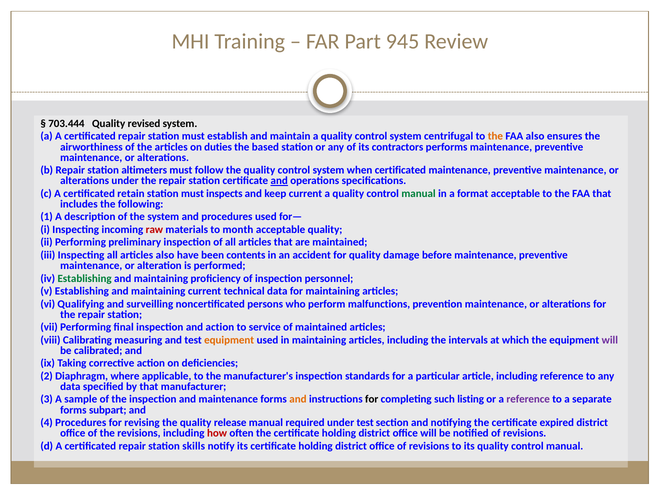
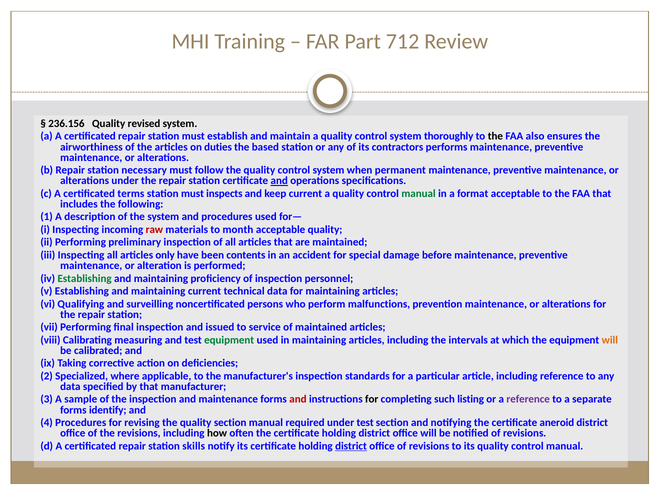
945: 945 -> 712 (403, 41)
703.444: 703.444 -> 236.156 (66, 124)
centrifugal: centrifugal -> thoroughly (449, 136)
the colour: orange -> black (495, 136)
altimeters: altimeters -> necessary (144, 170)
when certificated: certificated -> permanent (400, 170)
retain: retain -> terms (131, 193)
articles also: also -> only (165, 255)
for quality: quality -> special (365, 255)
and action: action -> issued (220, 327)
equipment colour: orange -> green (229, 340)
will colour: purple -> orange (610, 340)
Diaphragm: Diaphragm -> Specialized (82, 376)
and colour: orange -> red (298, 399)
subpart: subpart -> identify (108, 410)
quality release: release -> section (230, 423)
expired: expired -> aneroid (557, 423)
how colour: red -> black (217, 433)
district underline: none -> present (351, 446)
